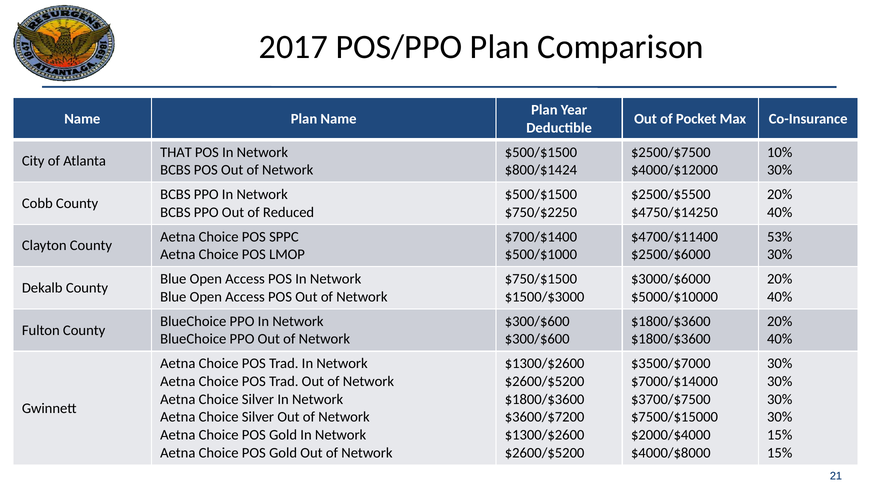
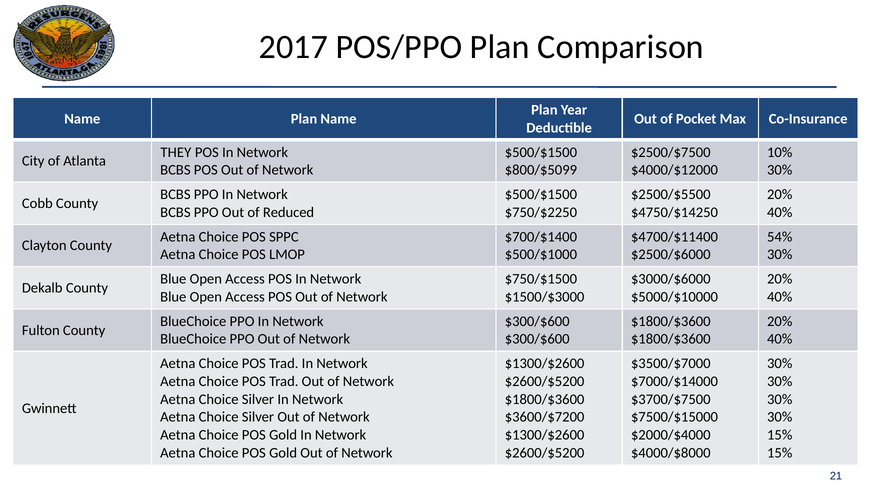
THAT: THAT -> THEY (176, 152)
$800/$1424: $800/$1424 -> $800/$5099 (541, 170)
53%: 53% -> 54% (780, 237)
